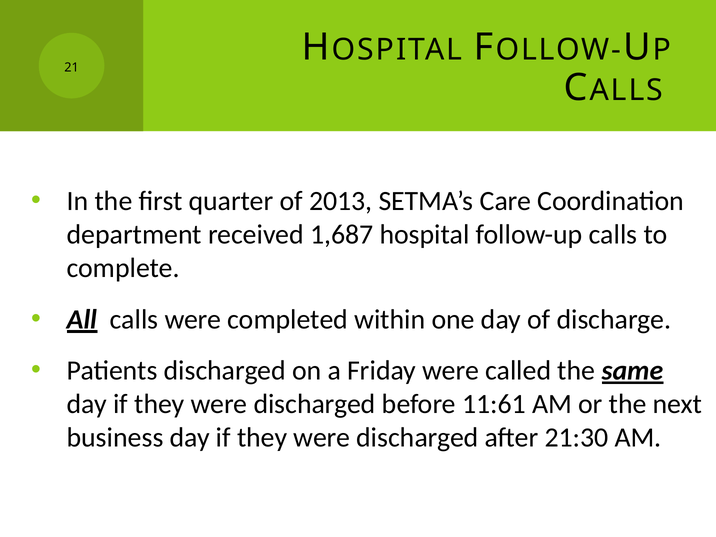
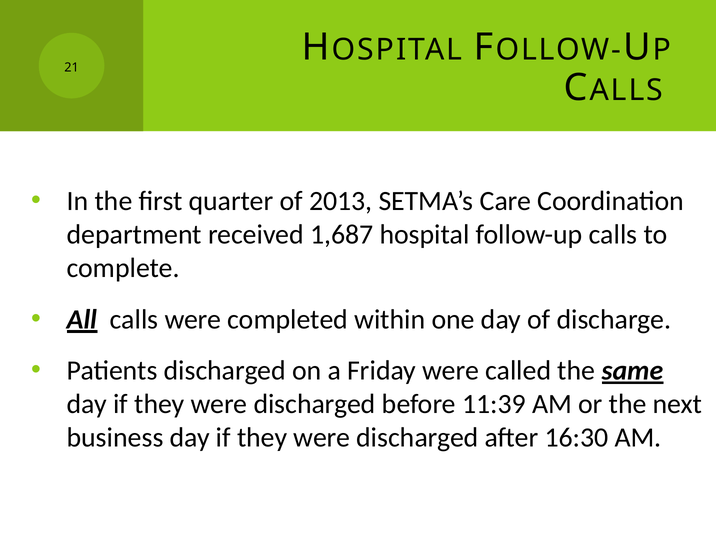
11:61: 11:61 -> 11:39 (494, 404)
21:30: 21:30 -> 16:30 (576, 438)
